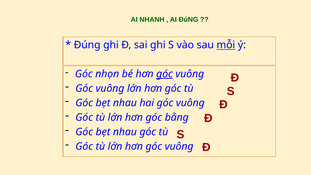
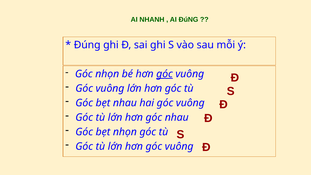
mỗi underline: present -> none (226, 45)
góc bằng: bằng -> nhau (177, 117)
nhau: nhau -> nhọn (125, 132)
